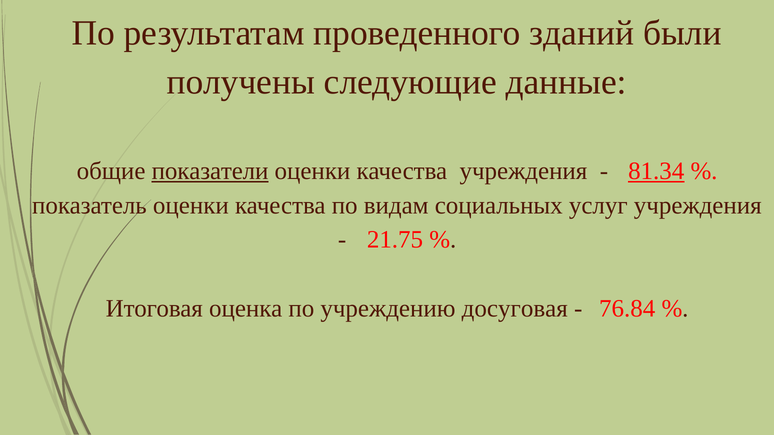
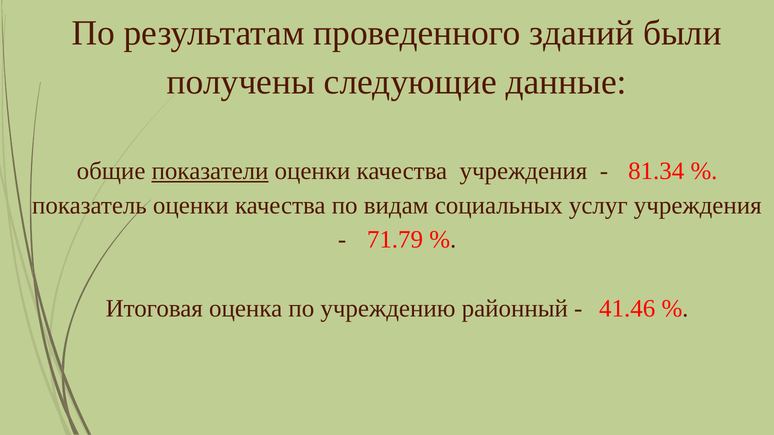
81.34 underline: present -> none (656, 171)
21.75: 21.75 -> 71.79 (395, 240)
досуговая: досуговая -> районный (515, 309)
76.84: 76.84 -> 41.46 (627, 309)
